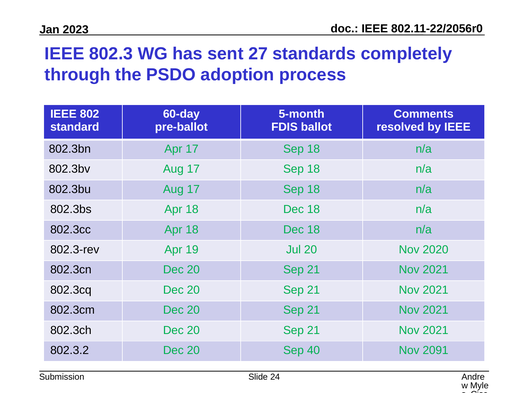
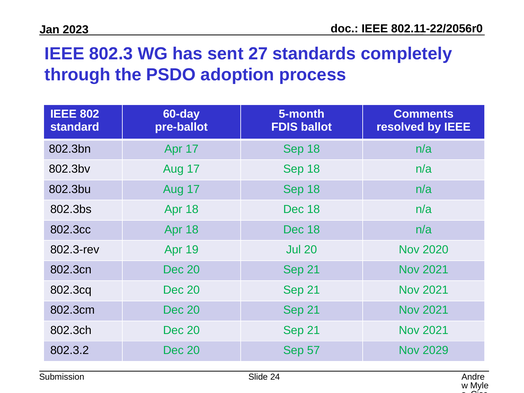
40: 40 -> 57 (314, 350)
2091: 2091 -> 2029 (436, 350)
